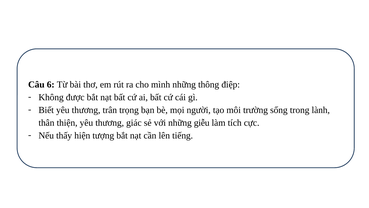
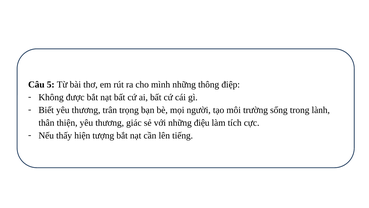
6: 6 -> 5 (51, 84)
giễu: giễu -> điệu (202, 122)
